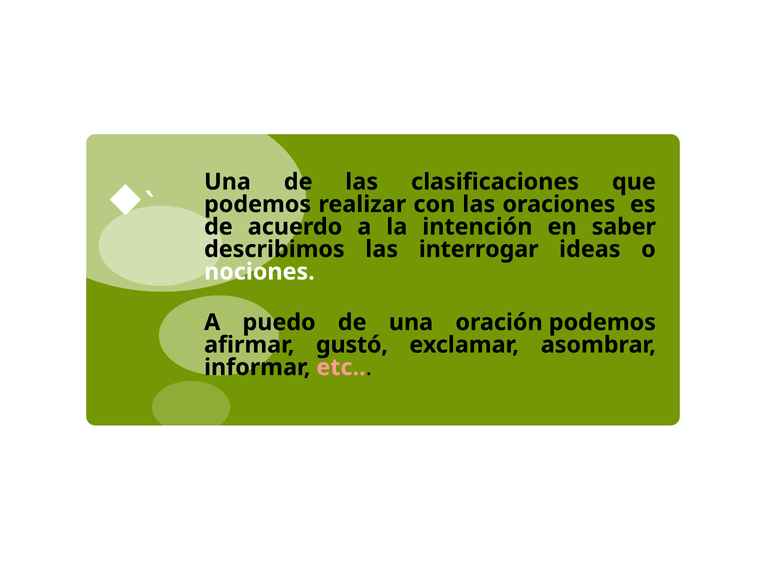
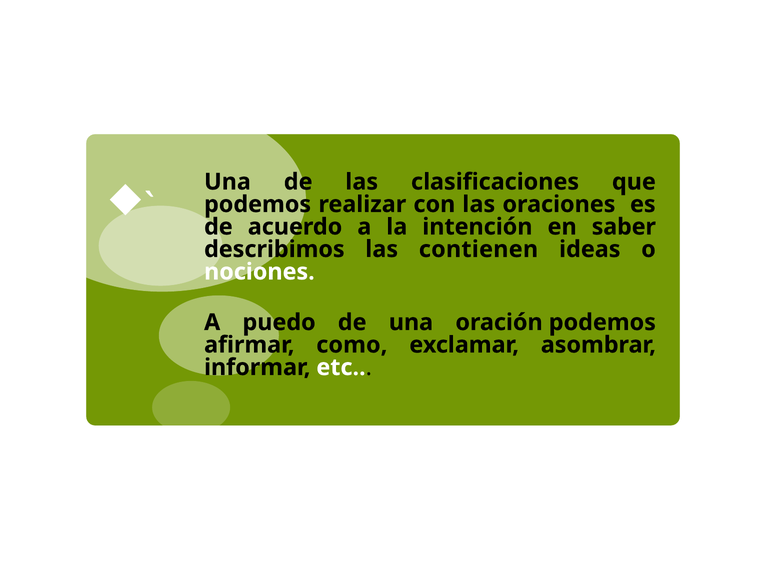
interrogar: interrogar -> contienen (478, 249)
gustó: gustó -> como (352, 345)
etc colour: pink -> white (341, 367)
